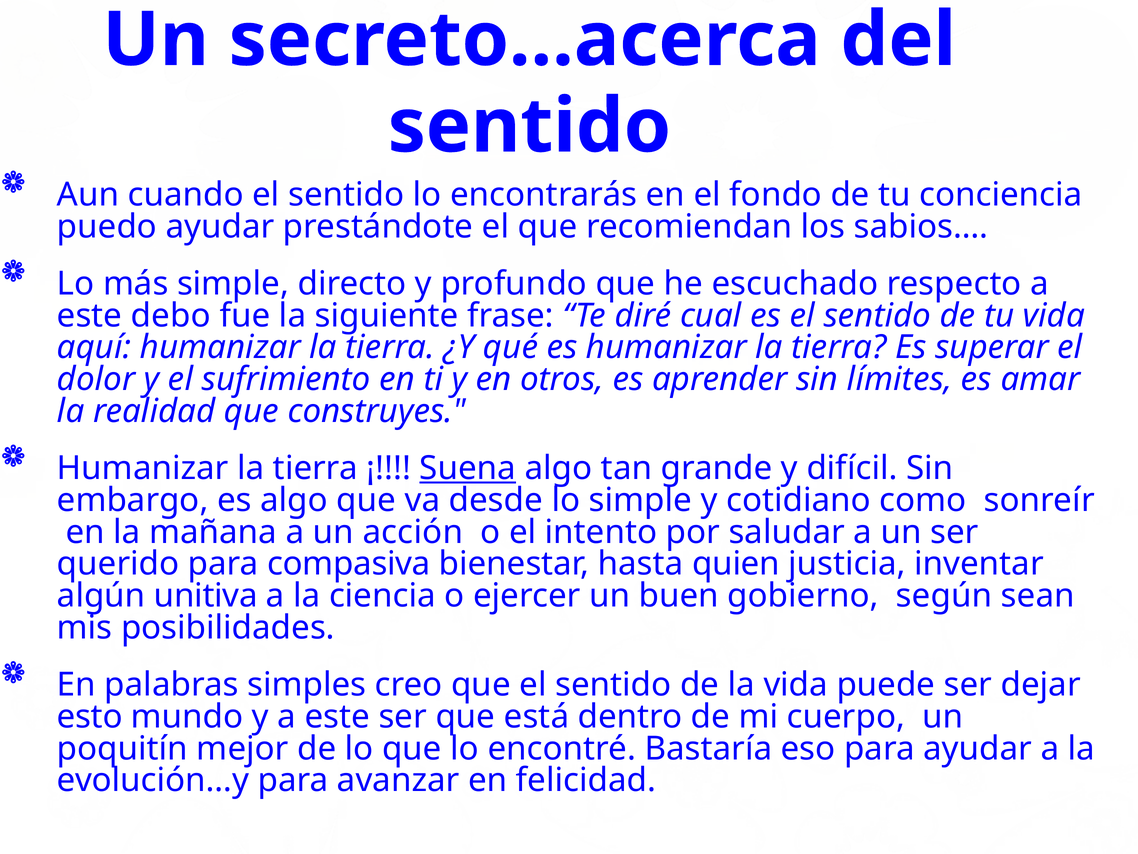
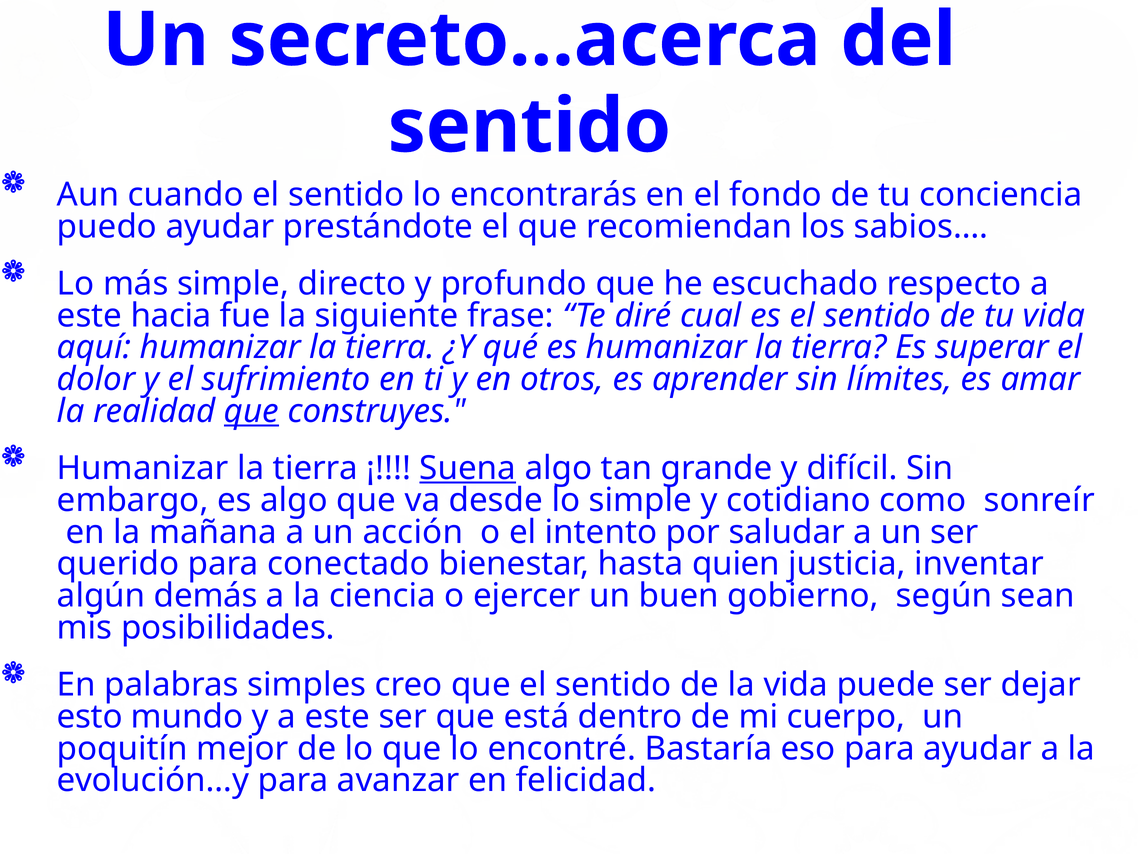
debo: debo -> hacia (171, 315)
que underline: none -> present (251, 411)
compasiva: compasiva -> conectado (349, 564)
unitiva: unitiva -> demás (206, 596)
